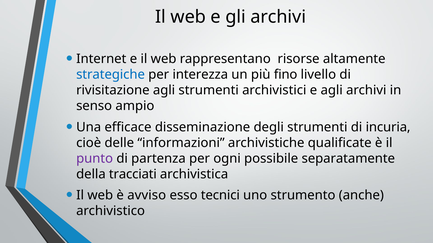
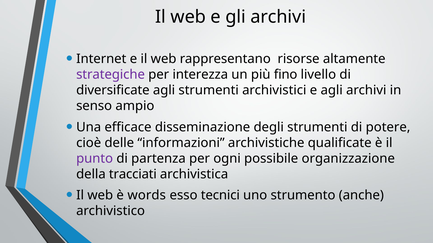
strategiche colour: blue -> purple (111, 75)
rivisitazione: rivisitazione -> diversificate (113, 90)
incuria: incuria -> potere (388, 127)
separatamente: separatamente -> organizzazione (348, 159)
avviso: avviso -> words (147, 196)
